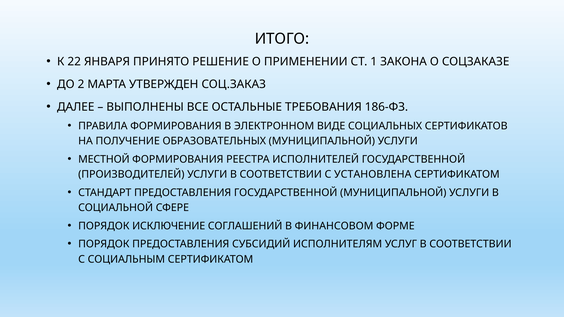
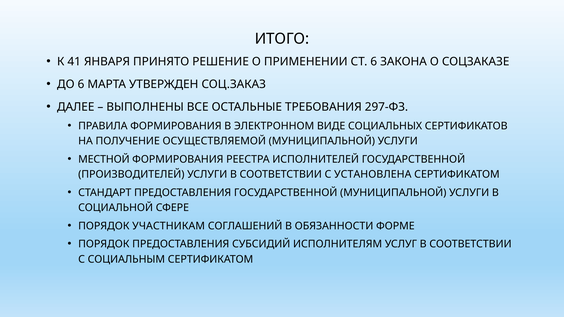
22: 22 -> 41 (74, 62)
СТ 1: 1 -> 6 (374, 62)
ДО 2: 2 -> 6 (81, 84)
186-ФЗ: 186-ФЗ -> 297-ФЗ (386, 107)
ОБРАЗОВАТЕЛЬНЫХ: ОБРАЗОВАТЕЛЬНЫХ -> ОСУЩЕСТВЛЯЕМОЙ (214, 141)
ИСКЛЮЧЕНИЕ: ИСКЛЮЧЕНИЕ -> УЧАСТНИКАМ (169, 226)
ФИНАНСОВОМ: ФИНАНСОВОМ -> ОБЯЗАННОСТИ (334, 226)
